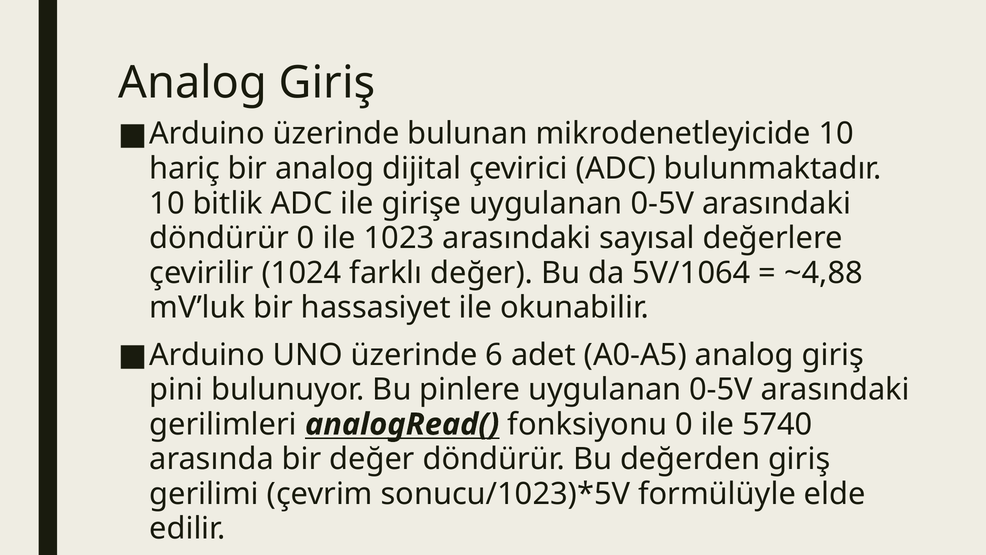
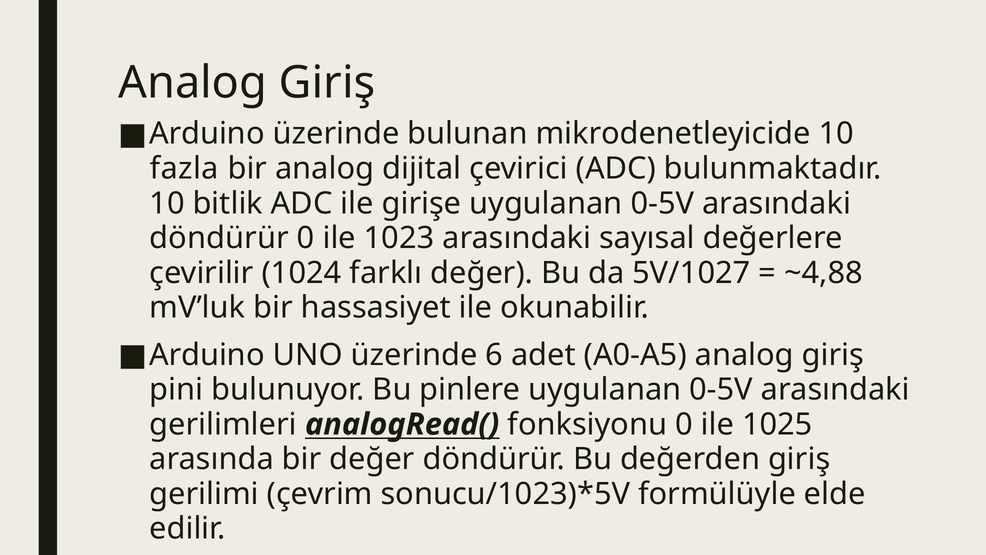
hariç: hariç -> fazla (184, 168)
5V/1064: 5V/1064 -> 5V/1027 (691, 273)
5740: 5740 -> 1025 (777, 424)
